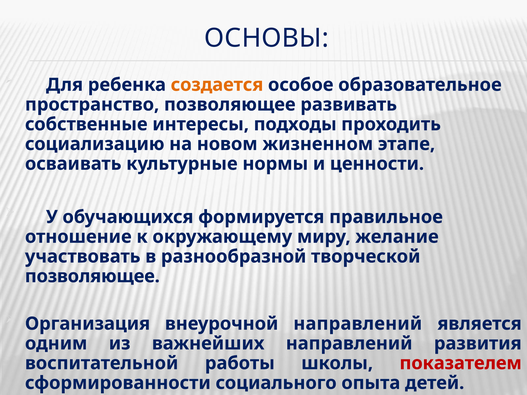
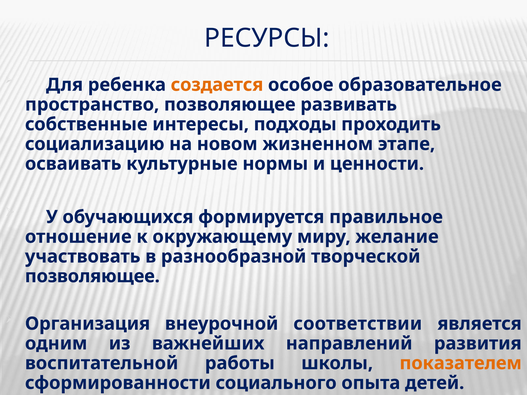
ОСНОВЫ: ОСНОВЫ -> РЕСУРСЫ (267, 38)
внеурочной направлений: направлений -> соответствии (358, 324)
показателем colour: red -> orange (461, 363)
